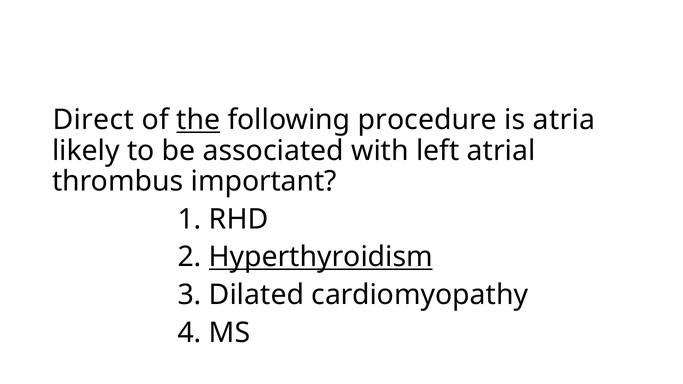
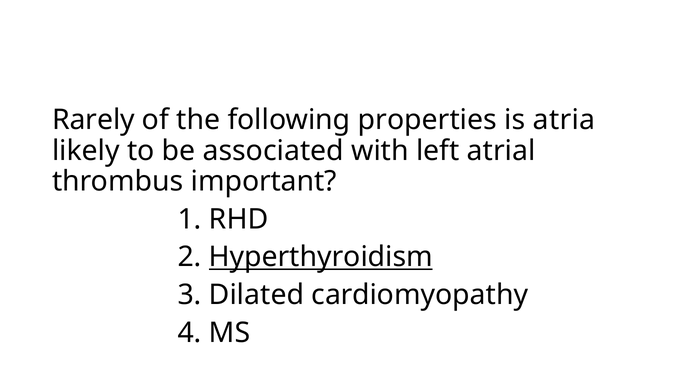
Direct: Direct -> Rarely (93, 120)
the underline: present -> none (198, 120)
procedure: procedure -> properties (427, 120)
